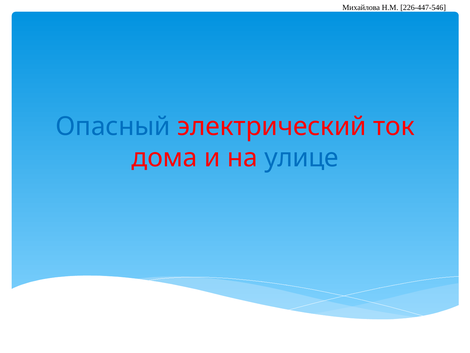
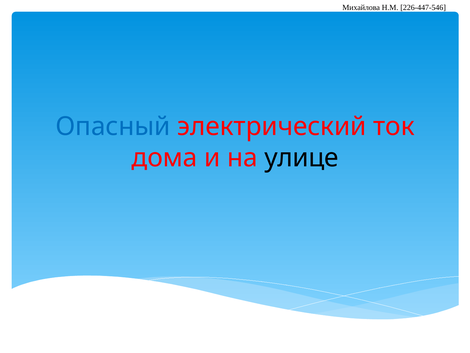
улице colour: blue -> black (301, 158)
